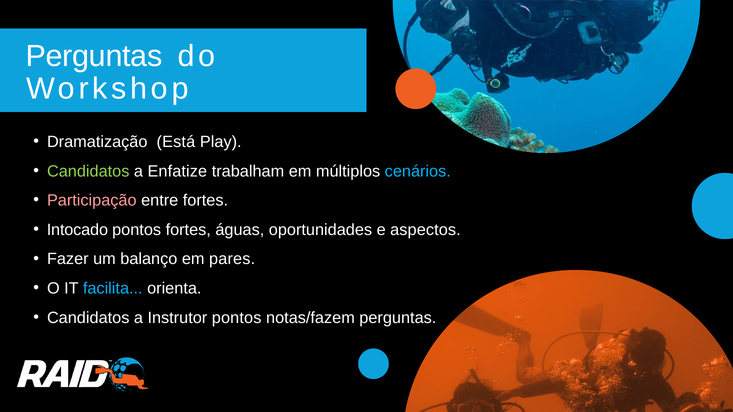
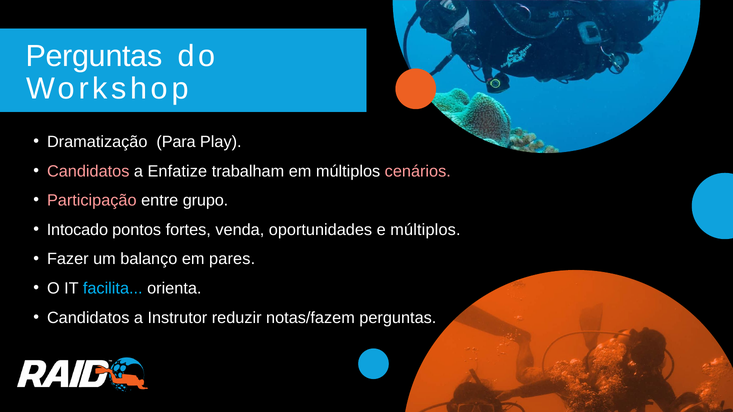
Está: Está -> Para (176, 142)
Candidatos colour: light green -> pink (88, 171)
cenários colour: light blue -> pink (418, 171)
entre fortes: fortes -> grupo (206, 201)
águas: águas -> venda (240, 230)
e aspectos: aspectos -> múltiplos (425, 230)
Instrutor pontos: pontos -> reduzir (237, 318)
